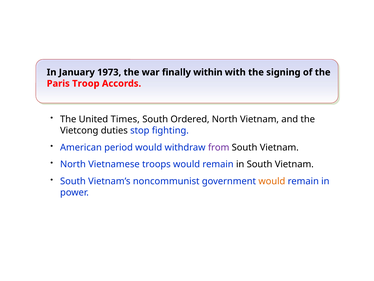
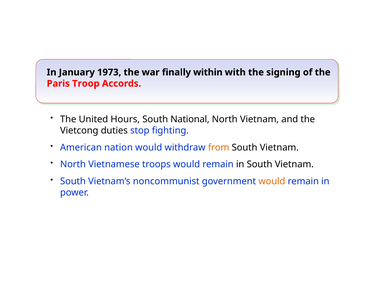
Times: Times -> Hours (125, 119)
Ordered: Ordered -> National (190, 119)
period: period -> nation (119, 147)
from colour: purple -> orange (219, 147)
